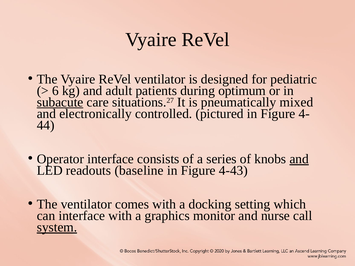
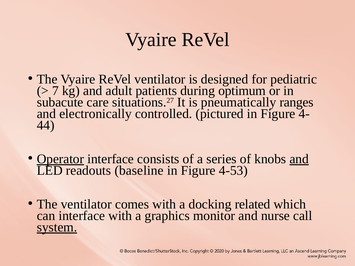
6: 6 -> 7 (55, 91)
subacute underline: present -> none (60, 102)
mixed: mixed -> ranges (297, 102)
Operator underline: none -> present (60, 159)
4-43: 4-43 -> 4-53 (233, 171)
setting: setting -> related (253, 204)
